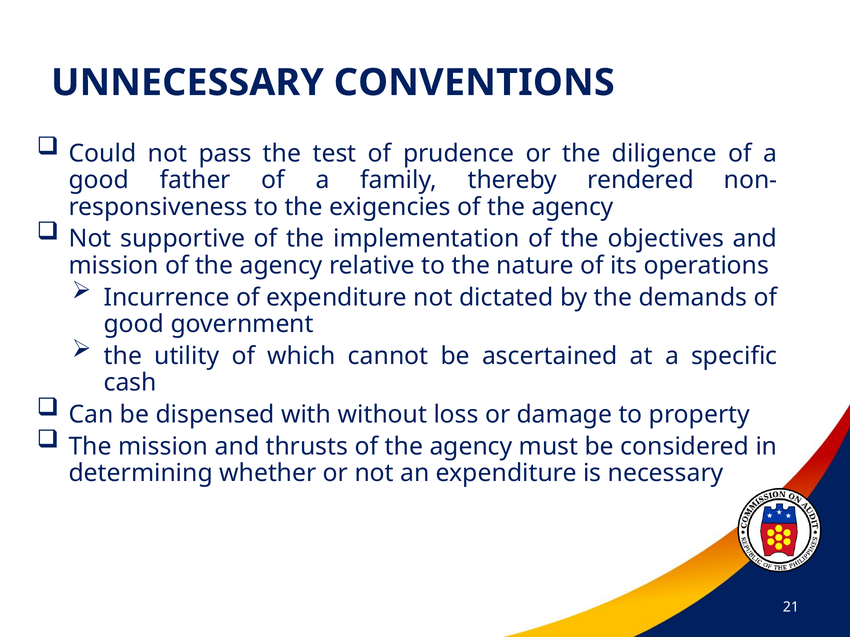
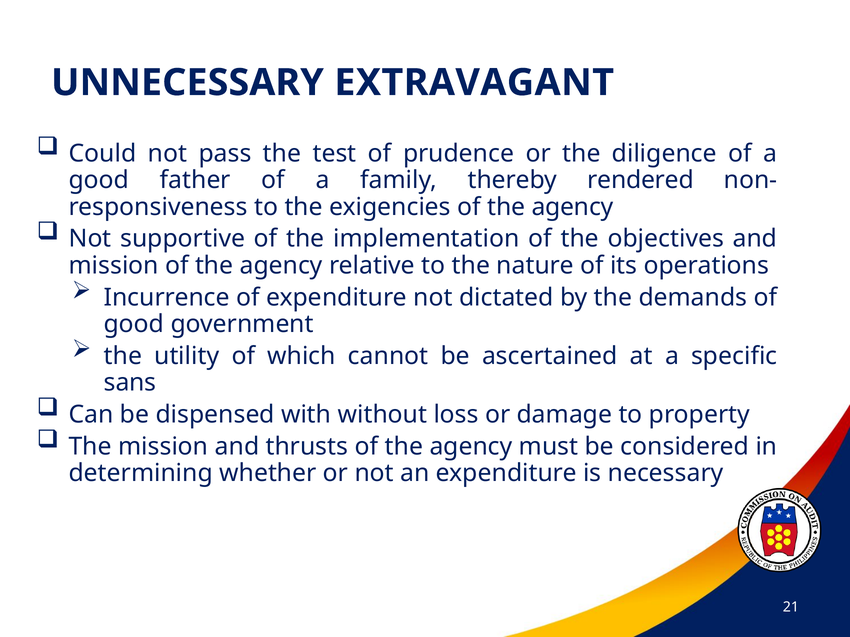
CONVENTIONS: CONVENTIONS -> EXTRAVAGANT (474, 83)
cash: cash -> sans (130, 383)
